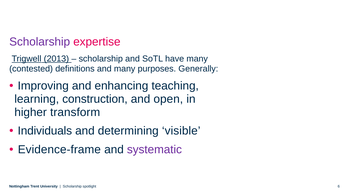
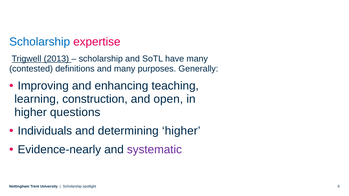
Scholarship colour: purple -> blue (40, 42)
transform: transform -> questions (75, 112)
determining visible: visible -> higher (181, 131)
Evidence-frame: Evidence-frame -> Evidence-nearly (59, 150)
